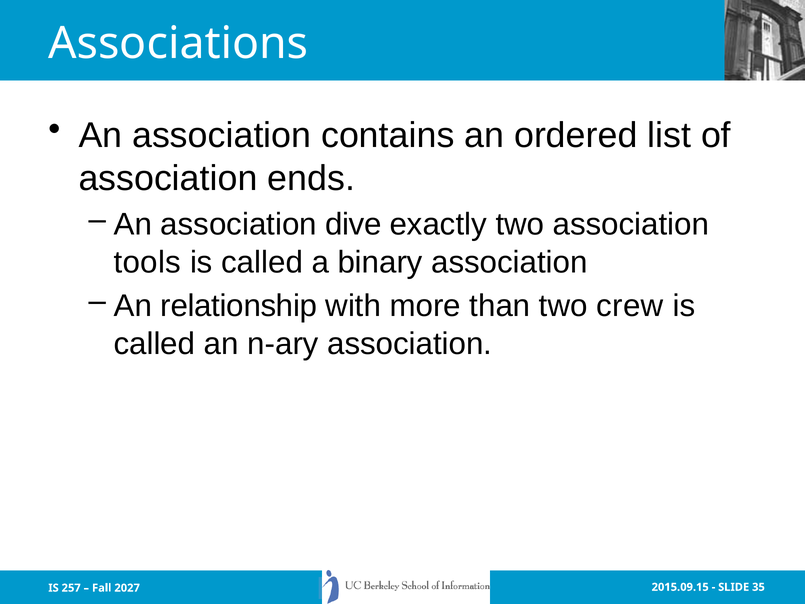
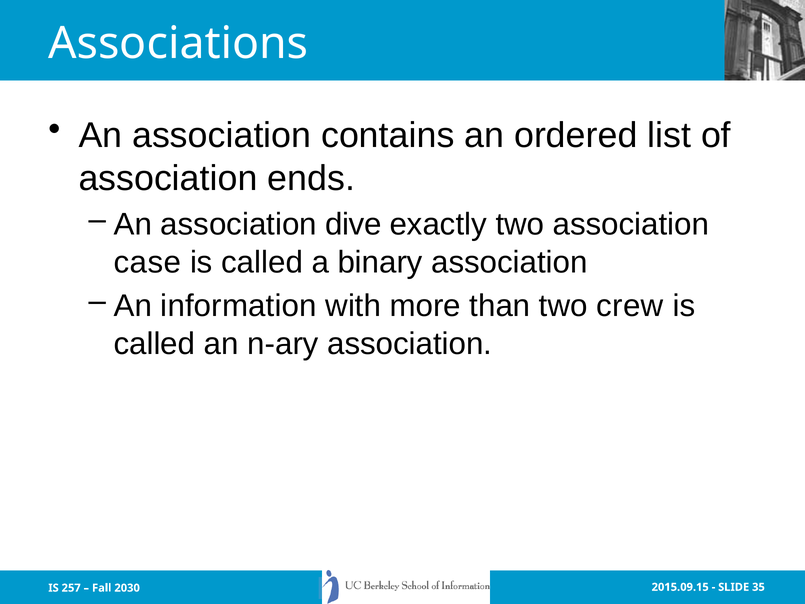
tools: tools -> case (147, 262)
relationship: relationship -> information (239, 306)
2027: 2027 -> 2030 (127, 588)
